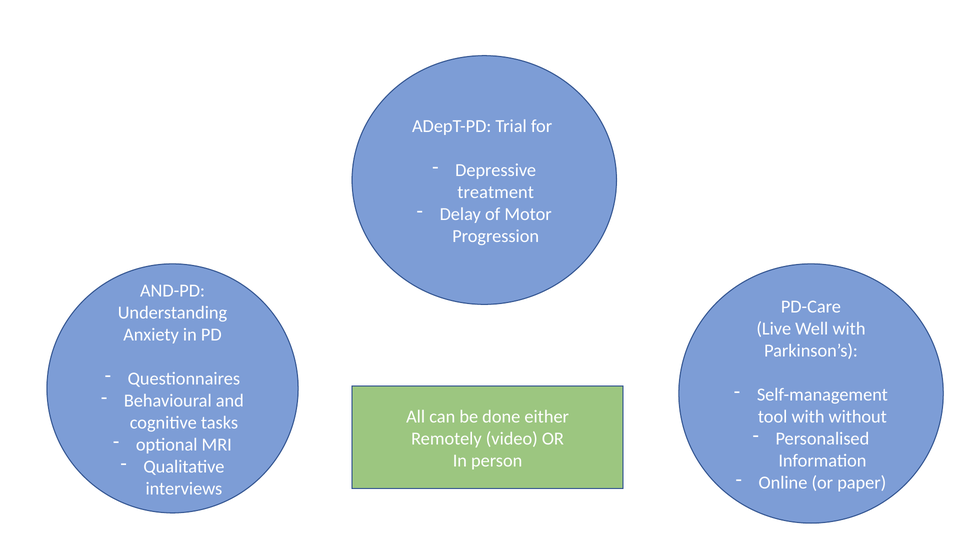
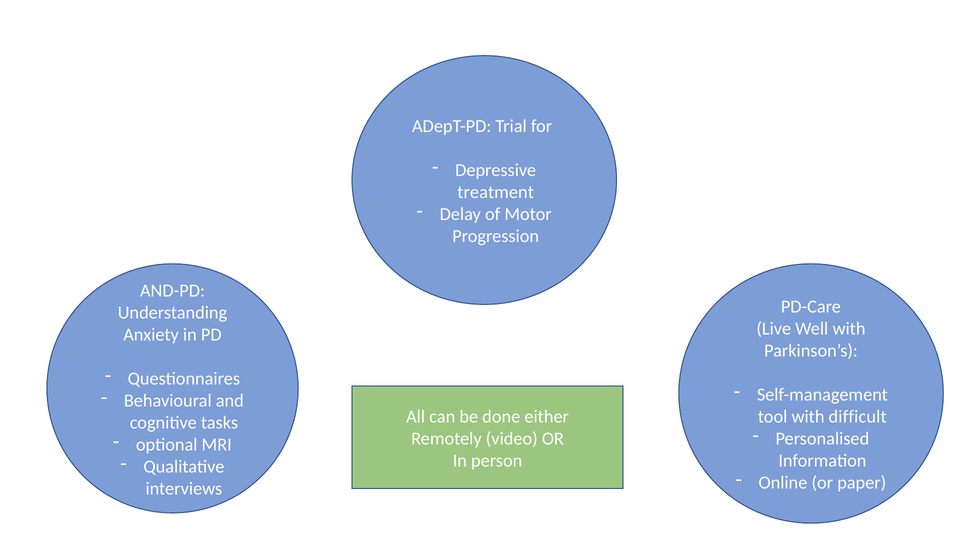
without: without -> difficult (858, 416)
